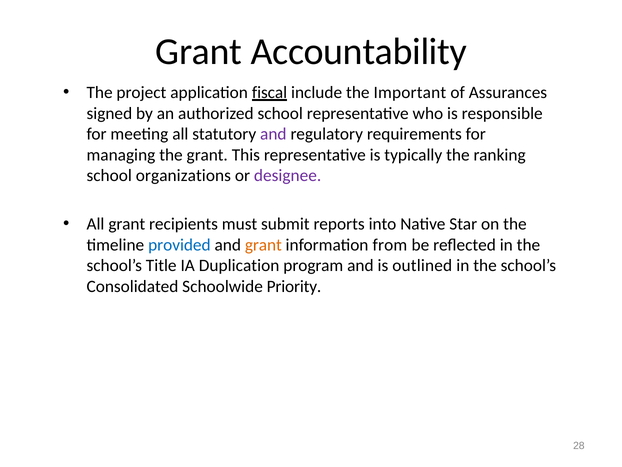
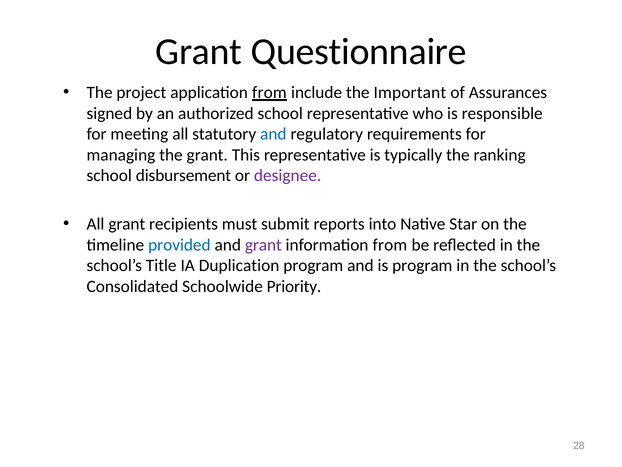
Accountability: Accountability -> Questionnaire (359, 52)
application fiscal: fiscal -> from (269, 92)
and colour: purple -> blue (273, 134)
organizations: organizations -> disbursement (183, 175)
grant colour: orange -> purple (263, 245)
is outlined: outlined -> program (422, 265)
